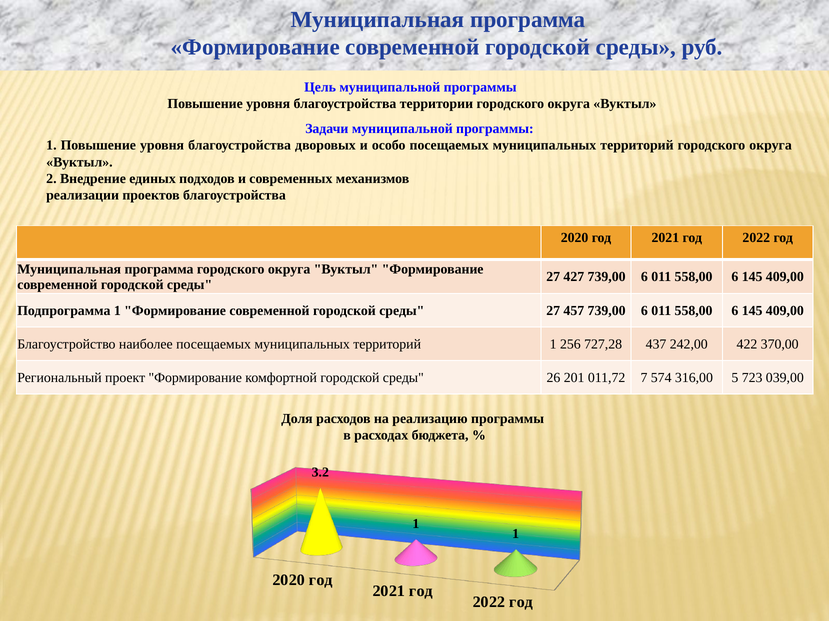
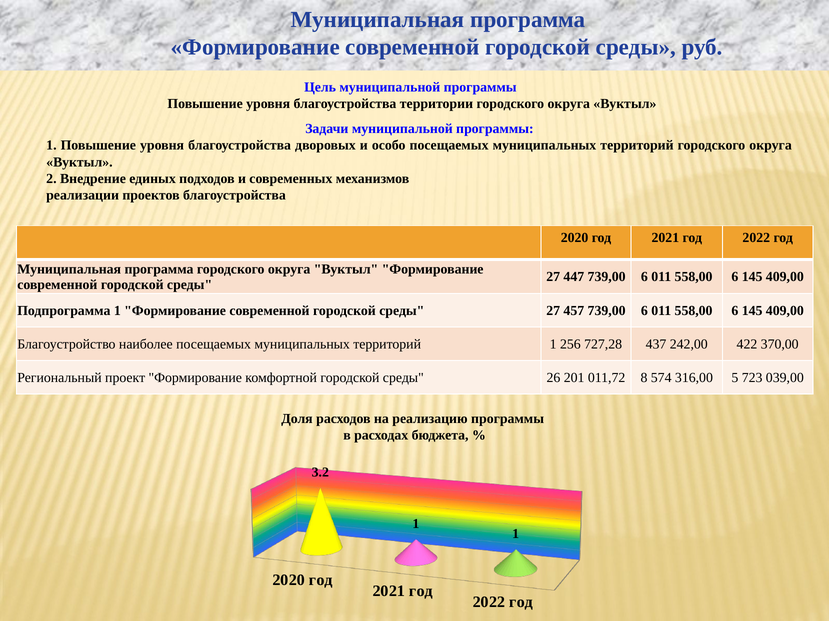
427: 427 -> 447 (574, 277)
7: 7 -> 8 (644, 378)
